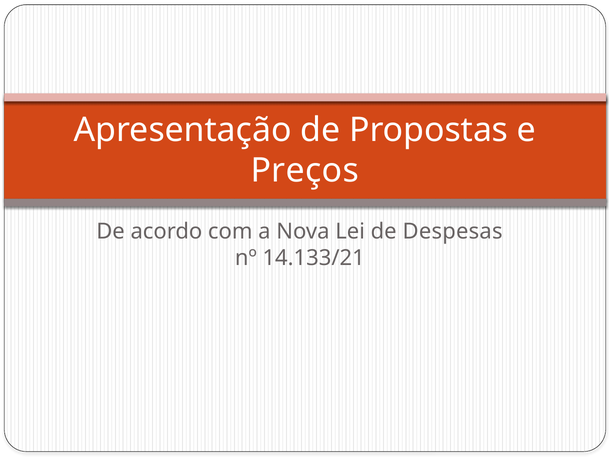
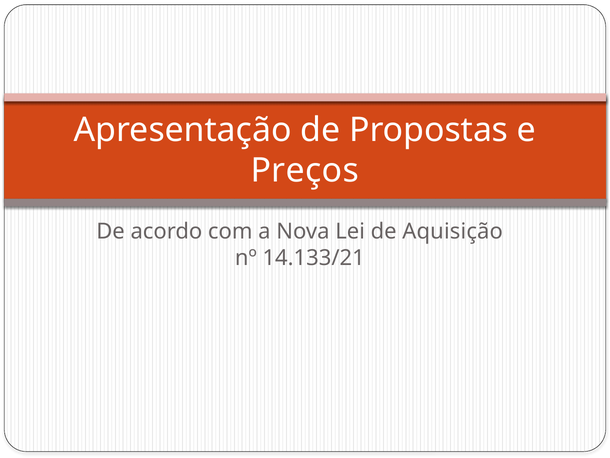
Despesas: Despesas -> Aquisição (453, 231)
